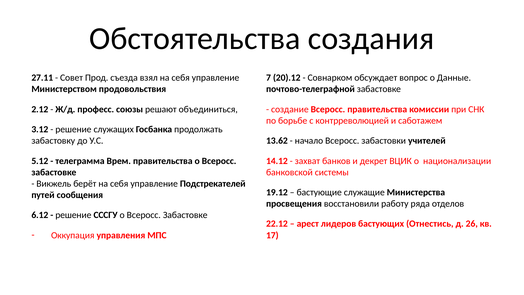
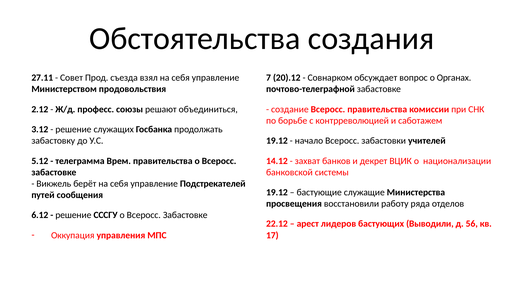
Данные: Данные -> Органах (454, 78)
13.62: 13.62 -> 19.12 (277, 141)
Отнестись: Отнестись -> Выводили (430, 224)
26: 26 -> 56 (472, 224)
